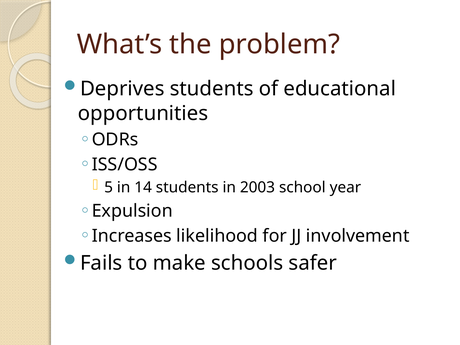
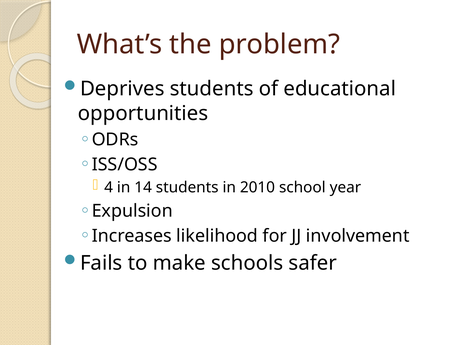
5: 5 -> 4 (109, 187)
2003: 2003 -> 2010 (257, 187)
